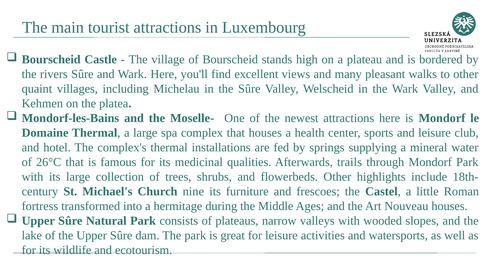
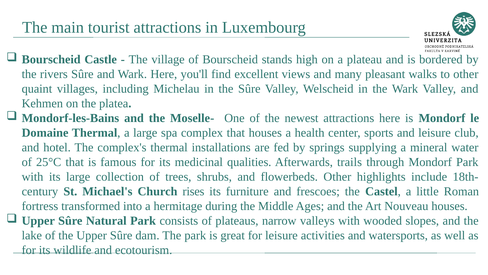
26°C: 26°C -> 25°C (49, 162)
nine: nine -> rises (193, 191)
